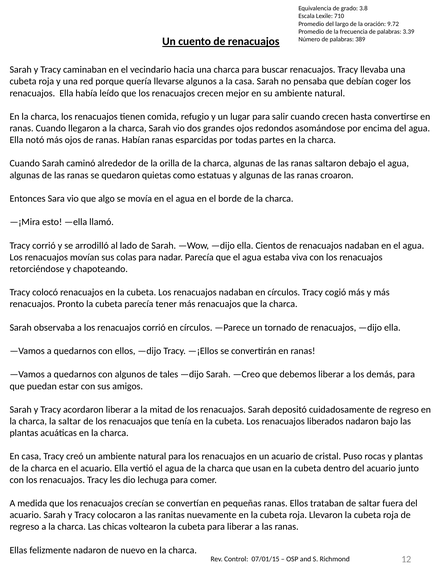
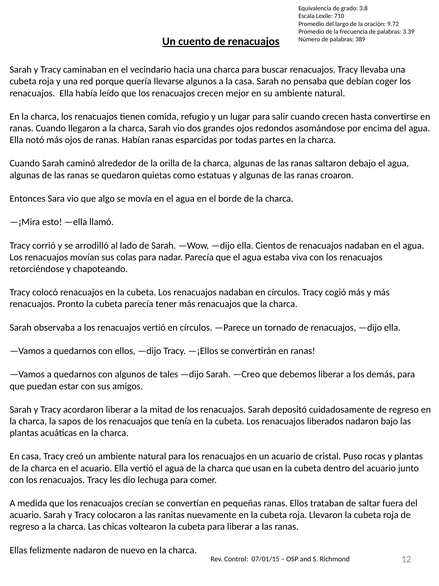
renacuajos corrió: corrió -> vertió (154, 327)
la saltar: saltar -> sapos (70, 421)
